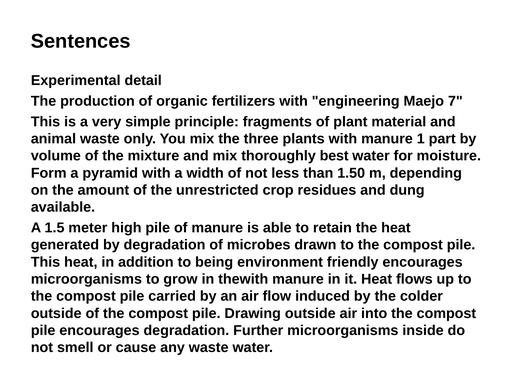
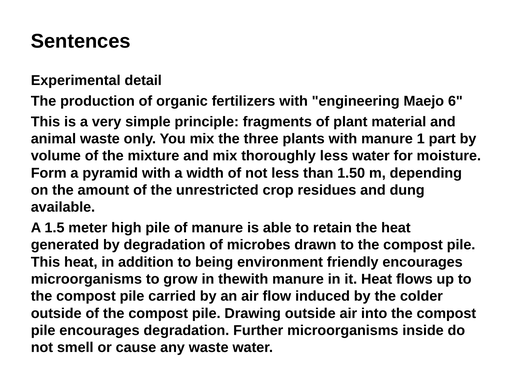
7: 7 -> 6 (455, 101)
thoroughly best: best -> less (334, 156)
